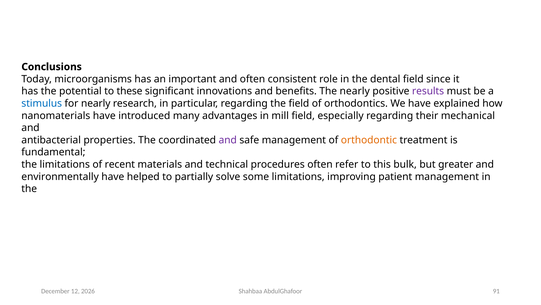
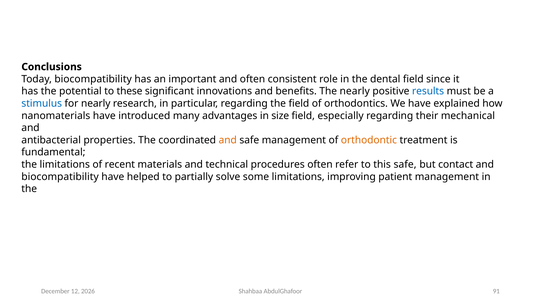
Today microorganisms: microorganisms -> biocompatibility (93, 79)
results colour: purple -> blue (428, 91)
mill: mill -> size (280, 115)
and colour: purple -> orange (228, 140)
this bulk: bulk -> safe (405, 164)
greater: greater -> contact (456, 164)
environmentally: environmentally -> biocompatibility (60, 176)
